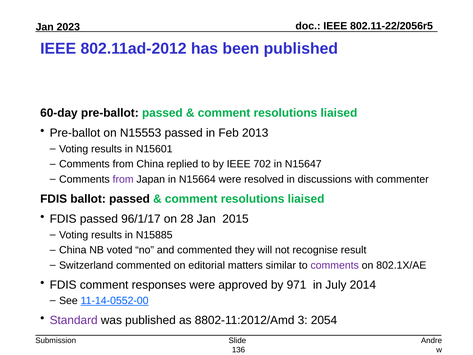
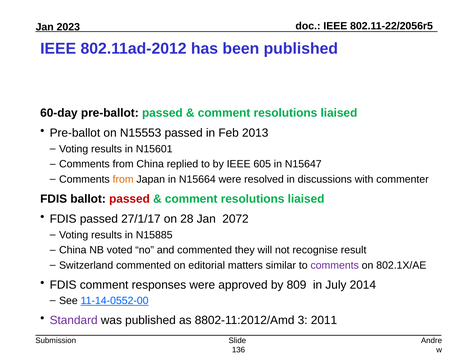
702: 702 -> 605 (262, 164)
from colour: purple -> orange (123, 179)
passed colour: black -> red (129, 199)
96/1/17: 96/1/17 -> 27/1/17 (141, 219)
2015: 2015 -> 2072 (236, 219)
971: 971 -> 809 (297, 285)
2054: 2054 -> 2011 (324, 320)
